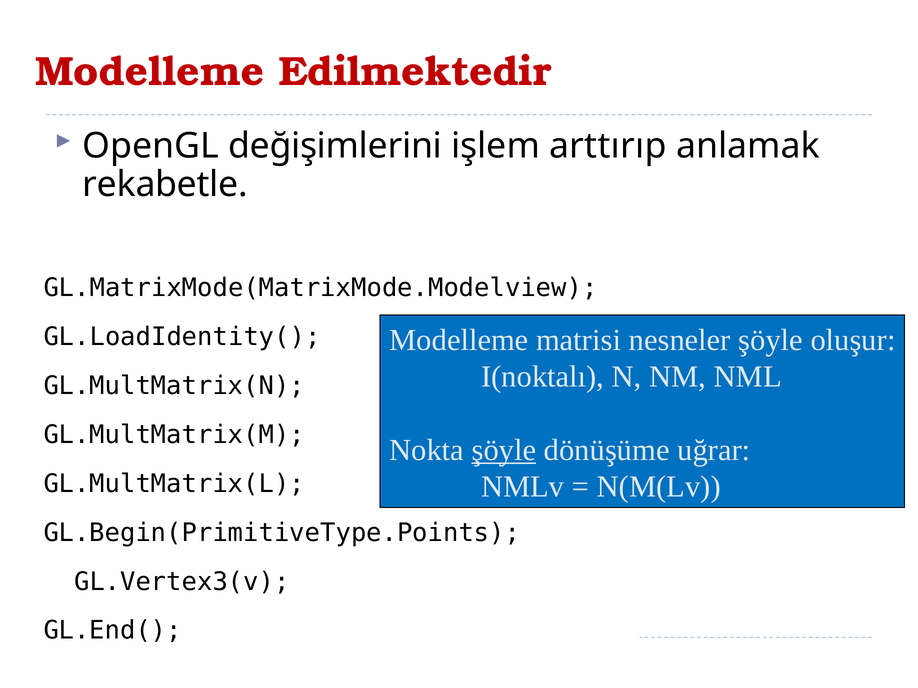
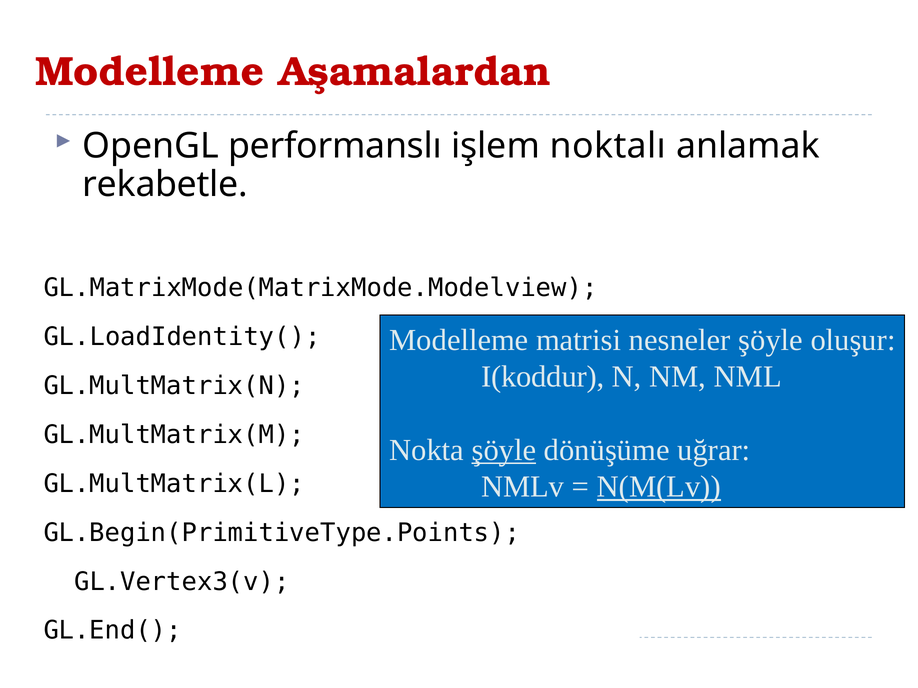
Edilmektedir: Edilmektedir -> Aşamalardan (415, 72)
değişimlerini: değişimlerini -> performanslı (335, 146)
arttırıp: arttırıp -> noktalı (608, 146)
I(noktalı: I(noktalı -> I(koddur (543, 377)
N(M(Lv underline: none -> present (659, 487)
